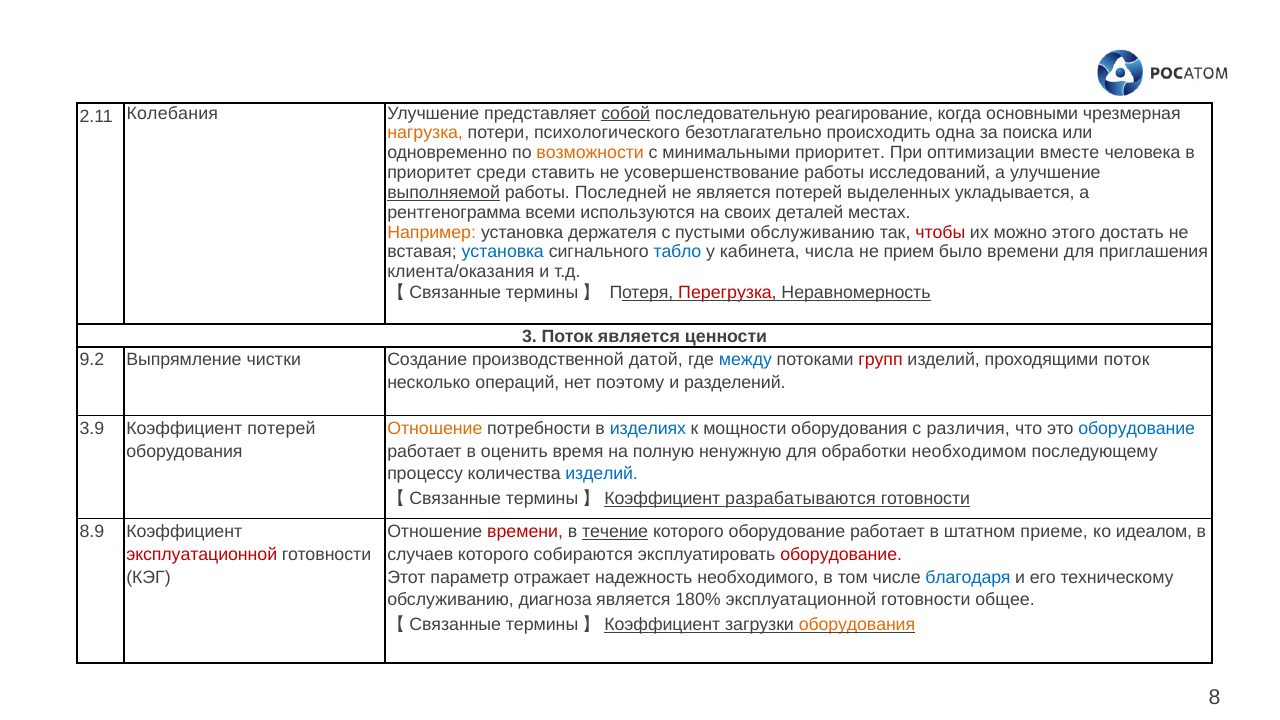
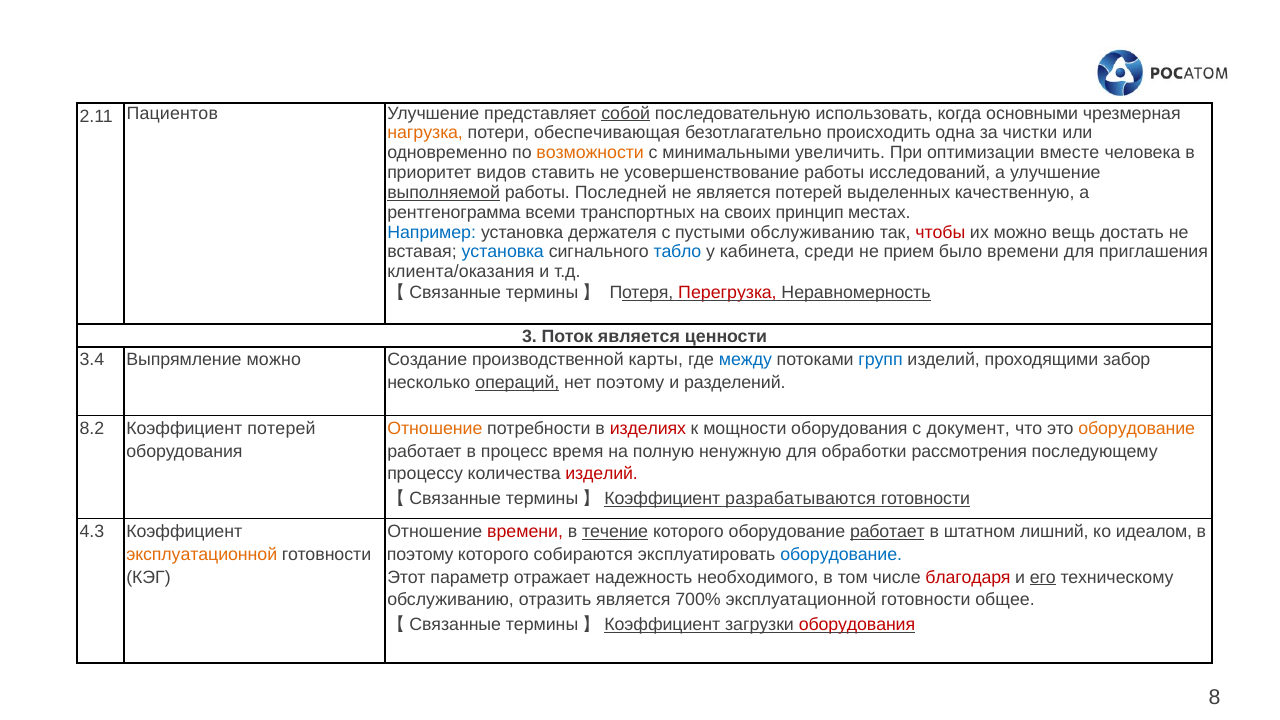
Колебания: Колебания -> Пациентов (172, 113)
реагирование: реагирование -> использовать (874, 113)
психологического: психологического -> обеспечивающая (607, 133)
поиска: поиска -> чистки (1030, 133)
минимальными приоритет: приоритет -> увеличить (840, 153)
среди: среди -> видов (501, 173)
укладывается: укладывается -> качественную (1015, 193)
используются: используются -> транспортных (638, 213)
деталей: деталей -> принцип (810, 213)
Например colour: orange -> blue (432, 232)
этого: этого -> вещь (1074, 232)
числа: числа -> среди (829, 252)
9.2: 9.2 -> 3.4 (92, 360)
Выпрямление чистки: чистки -> можно (274, 360)
датой: датой -> карты (656, 360)
групп colour: red -> blue (881, 360)
проходящими поток: поток -> забор (1127, 360)
операций underline: none -> present (517, 383)
3.9: 3.9 -> 8.2 (92, 429)
изделиях colour: blue -> red (648, 429)
различия: различия -> документ (968, 429)
оборудование colour: blue -> orange (1137, 429)
оценить: оценить -> процесс (514, 452)
необходимом: необходимом -> рассмотрения (969, 452)
изделий colour: blue -> red (602, 474)
8.9: 8.9 -> 4.3 (92, 532)
работает underline: none -> present (887, 532)
приеме: приеме -> лишний (1054, 532)
эксплуатационной colour: red -> orange (202, 555)
случаев: случаев -> поэтому (420, 555)
оборудование colour: red -> blue (841, 555)
благодаря colour: blue -> red (968, 578)
его underline: none -> present (1043, 578)
диагноза: диагноза -> отразить (555, 601)
180%: 180% -> 700% (698, 601)
оборудования colour: orange -> red (857, 625)
